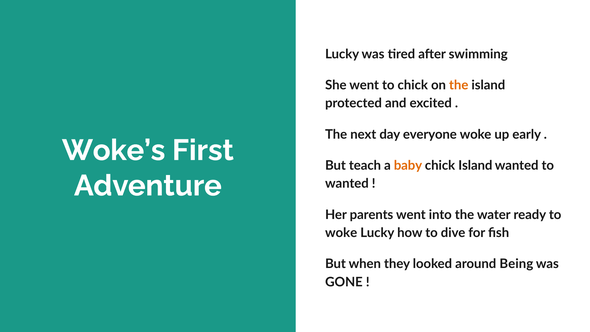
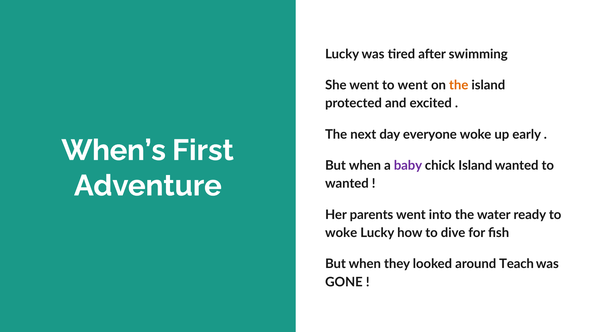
to chick: chick -> went (413, 85)
Woke’s: Woke’s -> When’s (114, 150)
teach: teach -> when (365, 166)
baby colour: orange -> purple (408, 166)
Being: Being -> Teach (516, 264)
